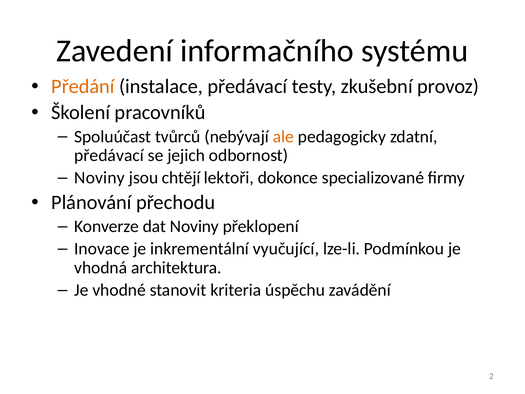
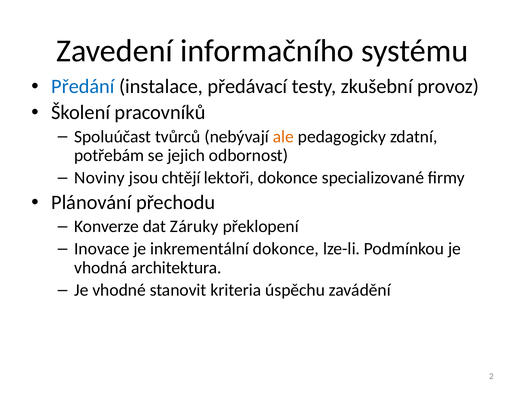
Předání colour: orange -> blue (83, 86)
předávací: předávací -> potřebám (109, 155)
dat Noviny: Noviny -> Záruky (194, 226)
inkrementální vyučující: vyučující -> dokonce (286, 249)
